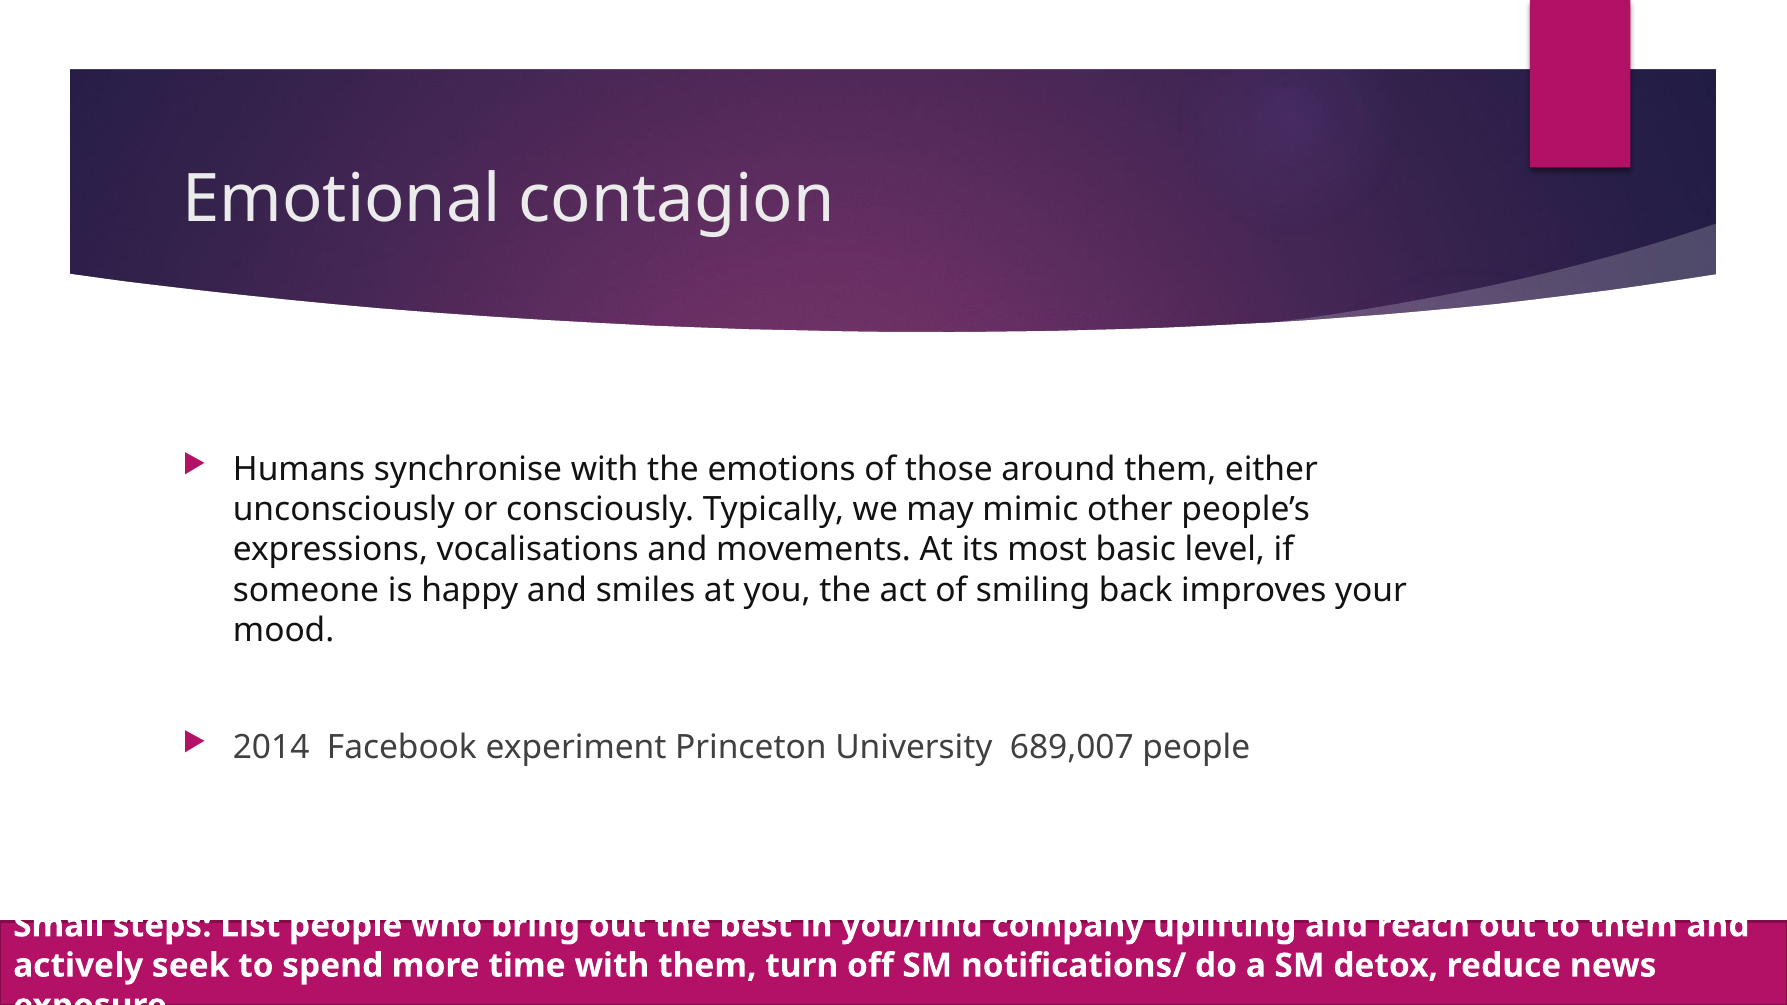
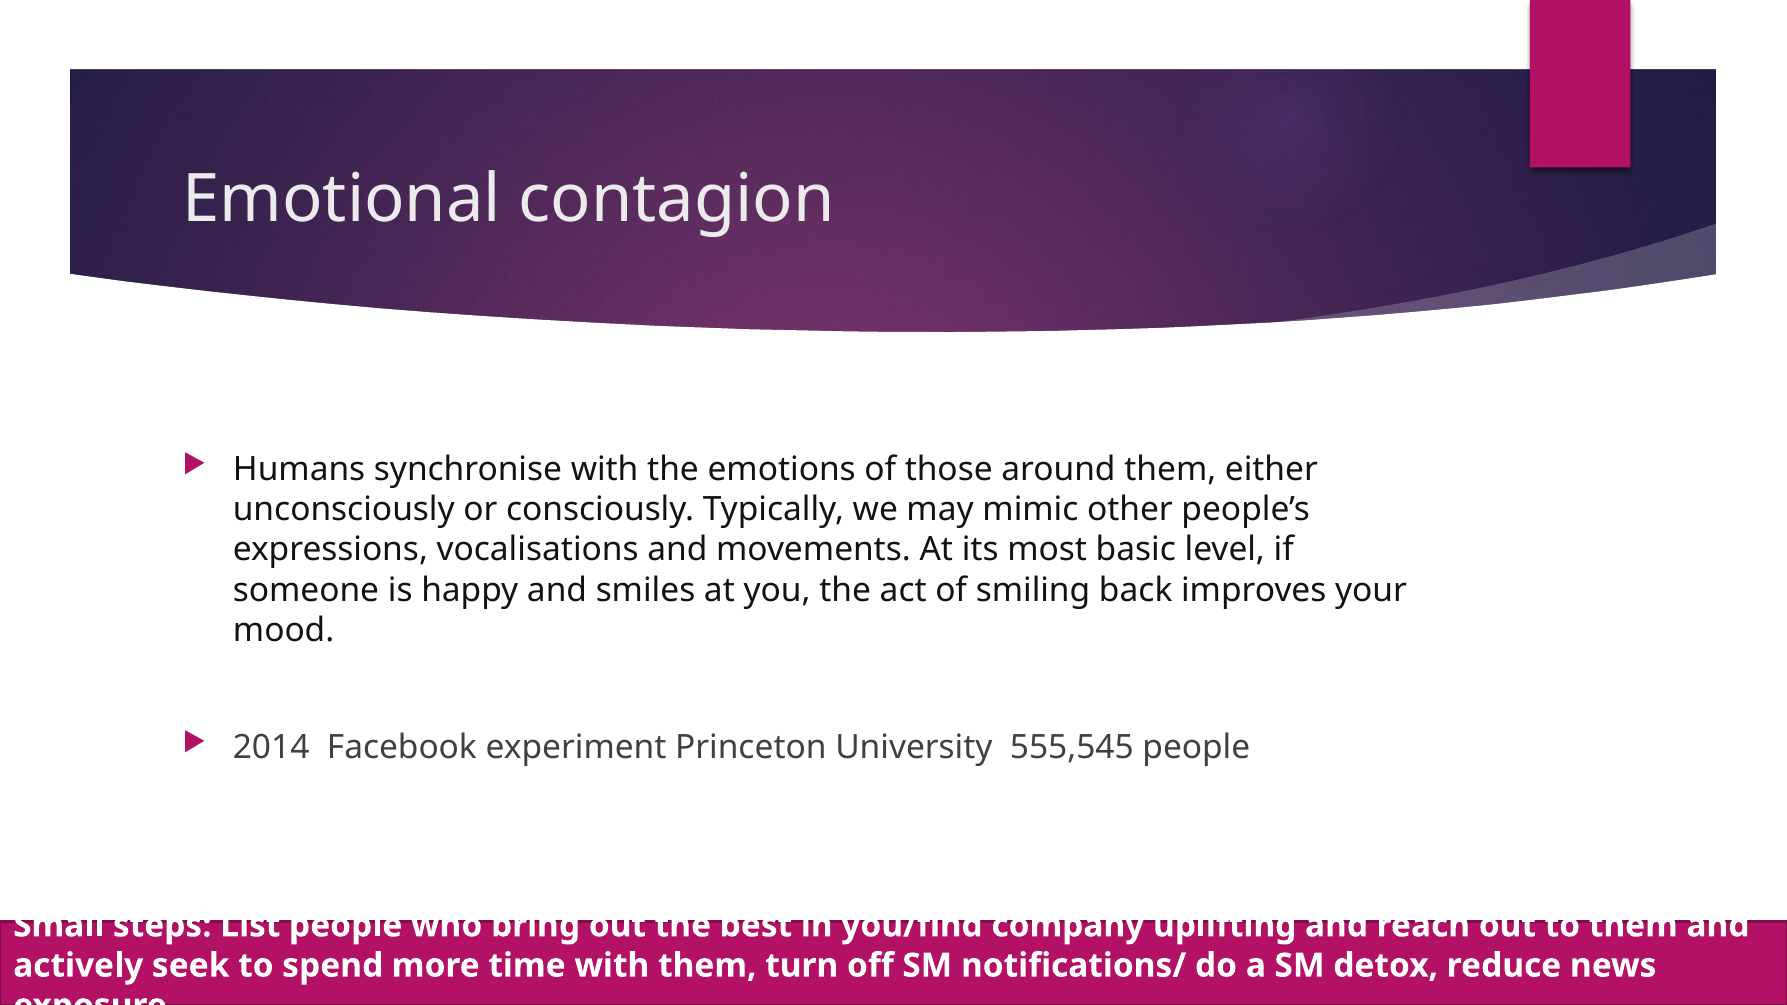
689,007: 689,007 -> 555,545 (1072, 748)
